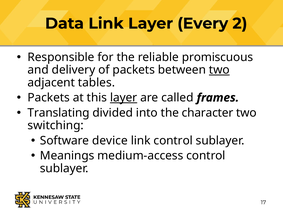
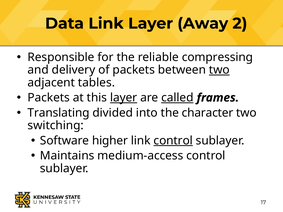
Every: Every -> Away (203, 23)
promiscuous: promiscuous -> compressing (217, 57)
called underline: none -> present (177, 98)
device: device -> higher (110, 141)
control underline: none -> present (173, 141)
Meanings: Meanings -> Maintains (67, 156)
